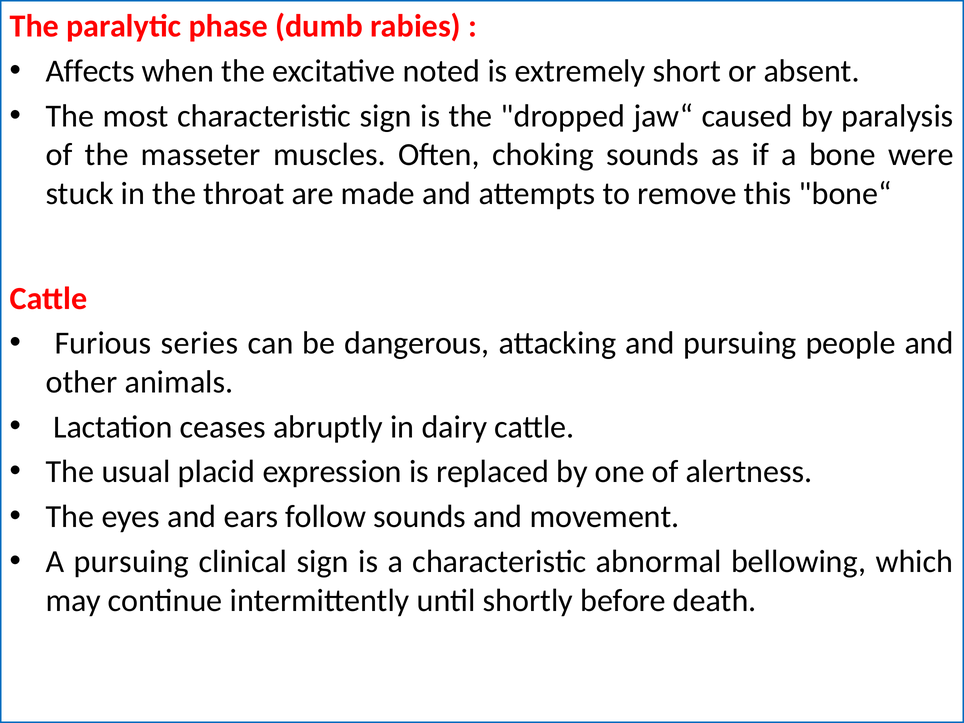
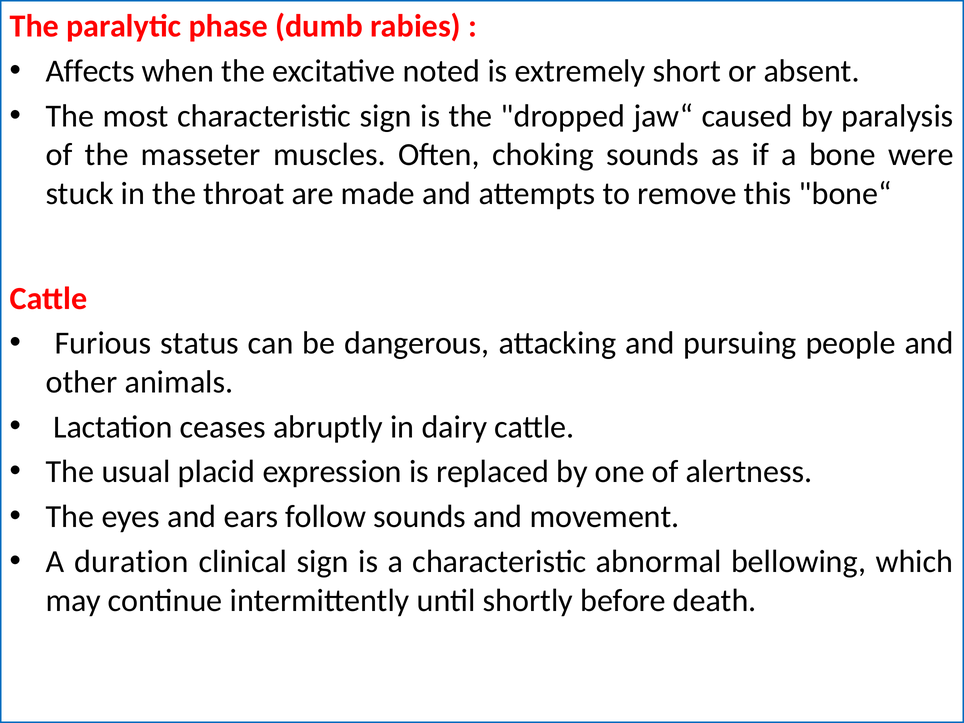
series: series -> status (200, 343)
A pursuing: pursuing -> duration (131, 562)
